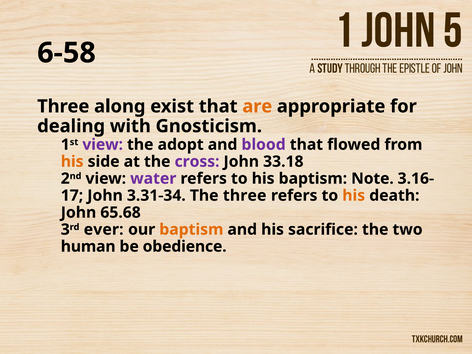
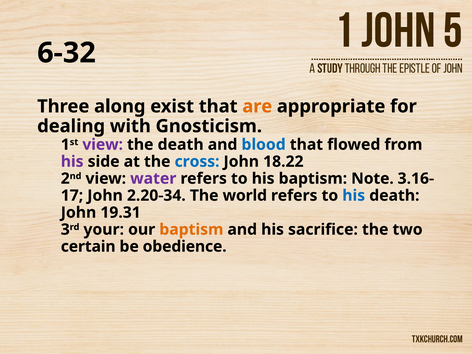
6-58: 6-58 -> 6-32 (67, 53)
the adopt: adopt -> death (181, 145)
blood colour: purple -> blue (264, 145)
his colour: orange -> purple (72, 162)
cross colour: purple -> blue (197, 162)
33.18: 33.18 -> 18.22 (283, 162)
3.31-34: 3.31-34 -> 2.20-34 (156, 196)
The three: three -> world (245, 196)
his colour: orange -> blue (354, 196)
65.68: 65.68 -> 19.31 (121, 213)
ever: ever -> your (104, 230)
human: human -> certain (88, 246)
